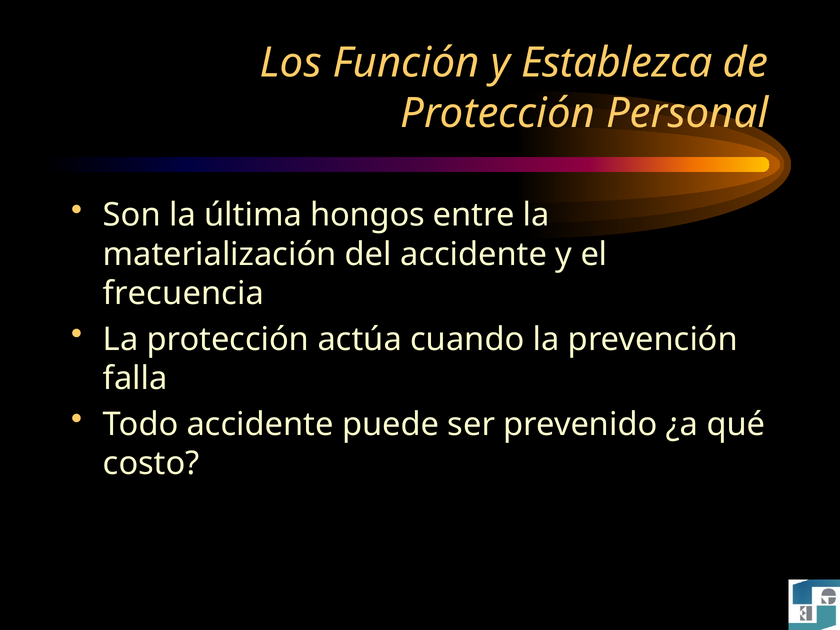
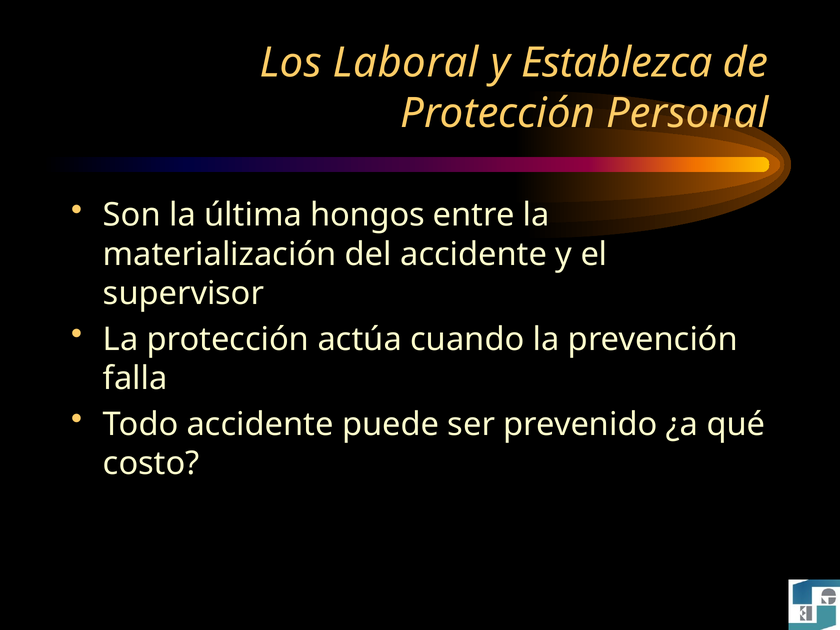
Función: Función -> Laboral (406, 63)
frecuencia: frecuencia -> supervisor (184, 294)
